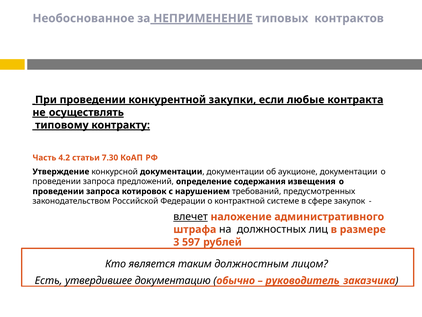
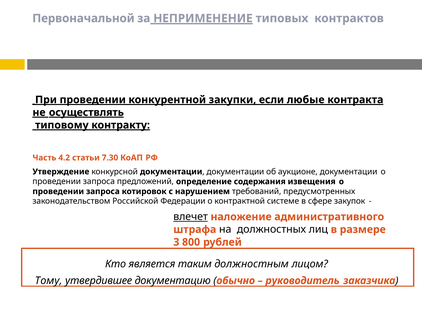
Необоснованное: Необоснованное -> Первоначальной (83, 18)
597: 597 -> 800 (191, 242)
Есть: Есть -> Тому (49, 280)
руководитель underline: present -> none (302, 280)
